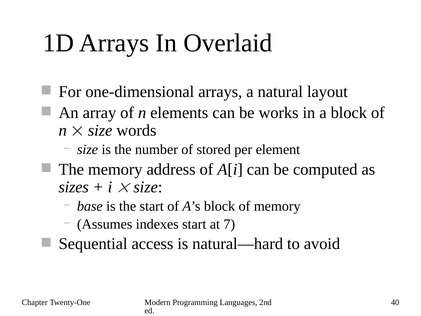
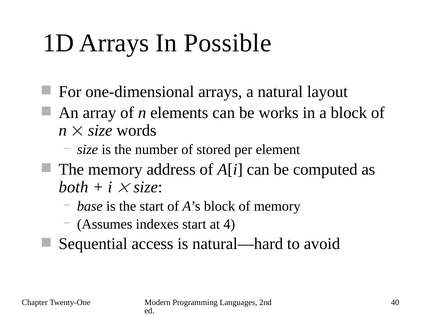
Overlaid: Overlaid -> Possible (228, 43)
sizes: sizes -> both (73, 187)
7: 7 -> 4 (229, 224)
